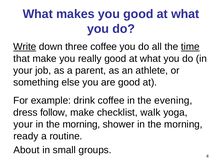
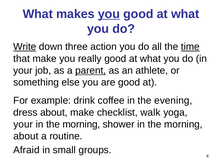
you underline: none -> present (109, 14)
three coffee: coffee -> action (104, 47)
parent underline: none -> present (91, 70)
dress follow: follow -> about (54, 112)
ready: ready -> about (26, 136)
About: About -> Afraid (26, 150)
